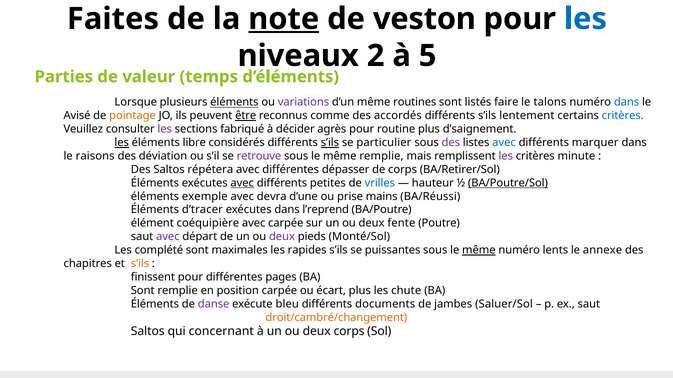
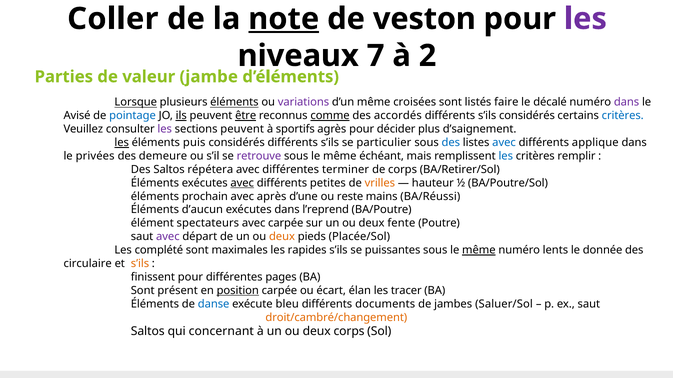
Faites: Faites -> Coller (113, 19)
les colour: blue -> purple (585, 19)
2: 2 -> 7 (376, 56)
5: 5 -> 2 (428, 56)
temps: temps -> jambe (209, 77)
Lorsque underline: none -> present (136, 102)
routines: routines -> croisées (415, 102)
talons: talons -> décalé (550, 102)
dans colour: blue -> purple (627, 102)
pointage colour: orange -> blue (133, 116)
ils underline: none -> present (181, 116)
comme underline: none -> present (330, 116)
s’ils lentement: lentement -> considérés (527, 116)
sections fabriqué: fabriqué -> peuvent (242, 129)
décider: décider -> sportifs (295, 129)
routine: routine -> décider (396, 129)
libre: libre -> puis (194, 143)
s’ils underline: present -> none (330, 143)
des colour: purple -> blue (451, 143)
marquer: marquer -> applique (595, 143)
raisons: raisons -> privées (95, 156)
déviation: déviation -> demeure (163, 156)
même remplie: remplie -> échéant (382, 156)
les colour: purple -> blue (506, 156)
minute: minute -> remplir (577, 156)
dépasser: dépasser -> terminer (346, 170)
vrilles colour: blue -> orange (380, 183)
BA/Poutre/Sol underline: present -> none (508, 183)
exemple: exemple -> prochain (205, 197)
devra: devra -> après (272, 197)
prise: prise -> reste (350, 197)
d’tracer: d’tracer -> d’aucun (202, 210)
coéquipière: coéquipière -> spectateurs (208, 224)
deux colour: purple -> orange (282, 237)
Monté/Sol: Monté/Sol -> Placée/Sol (359, 237)
annexe: annexe -> donnée (603, 251)
chapitres: chapitres -> circulaire (88, 264)
remplie: remplie -> présent (178, 291)
position underline: none -> present (238, 291)
écart plus: plus -> élan (360, 291)
chute: chute -> tracer (406, 291)
danse colour: purple -> blue (214, 304)
